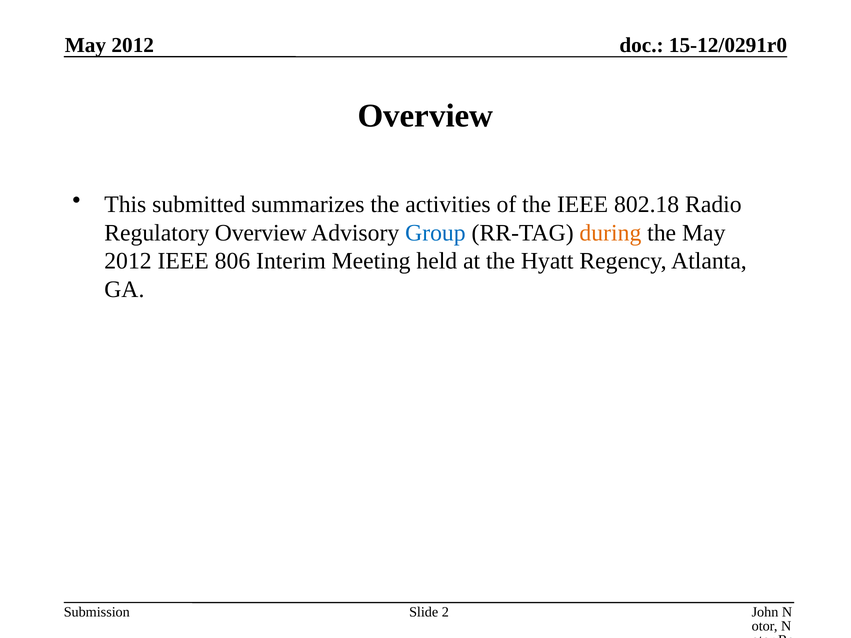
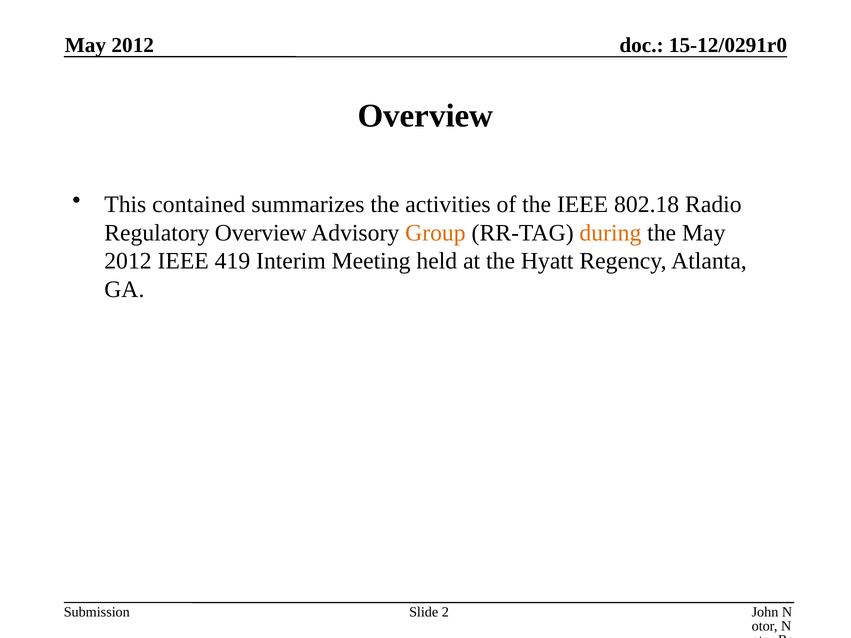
submitted: submitted -> contained (199, 205)
Group colour: blue -> orange (435, 233)
806: 806 -> 419 (232, 261)
